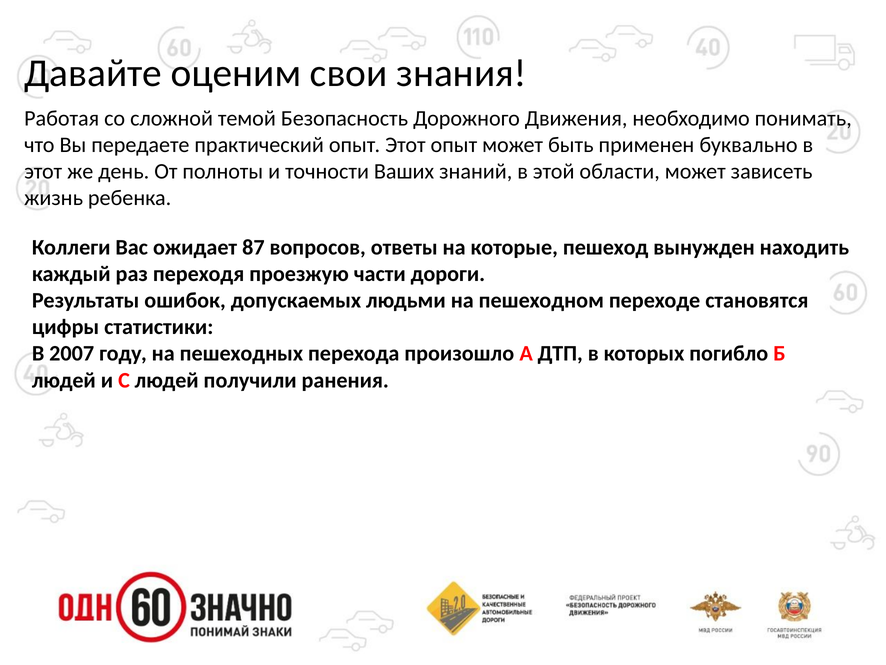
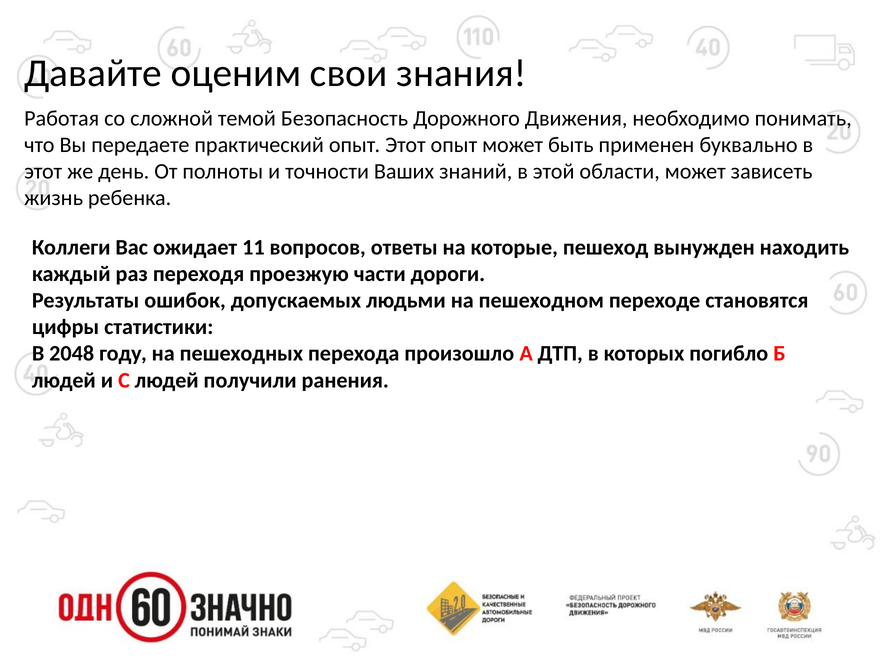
87: 87 -> 11 (253, 247)
2007: 2007 -> 2048 (72, 353)
